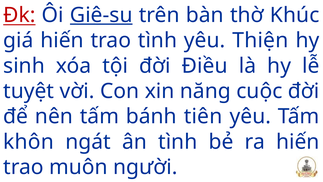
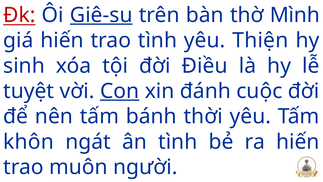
Khúc: Khúc -> Mình (295, 15)
Con underline: none -> present (120, 91)
năng: năng -> đánh (205, 91)
tiên: tiên -> thời (203, 116)
